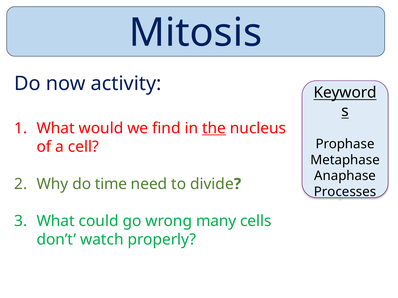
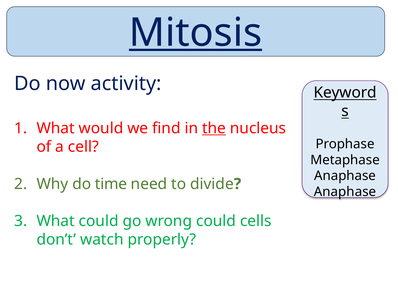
Mitosis underline: none -> present (196, 33)
Processes: Processes -> Anaphase (345, 192)
wrong many: many -> could (216, 221)
